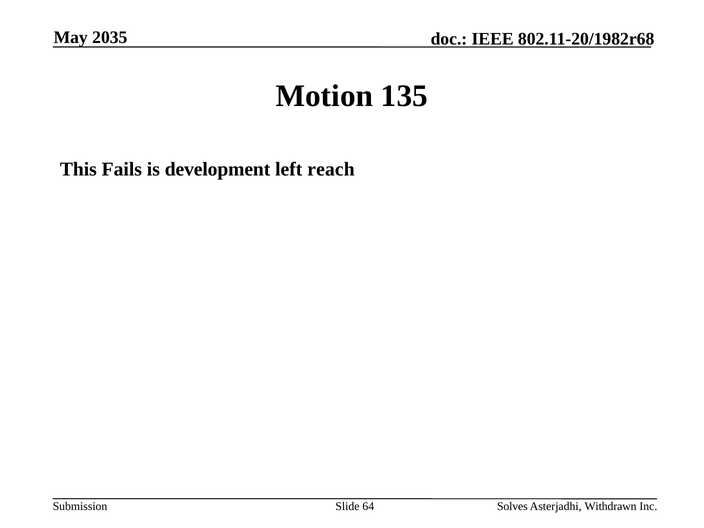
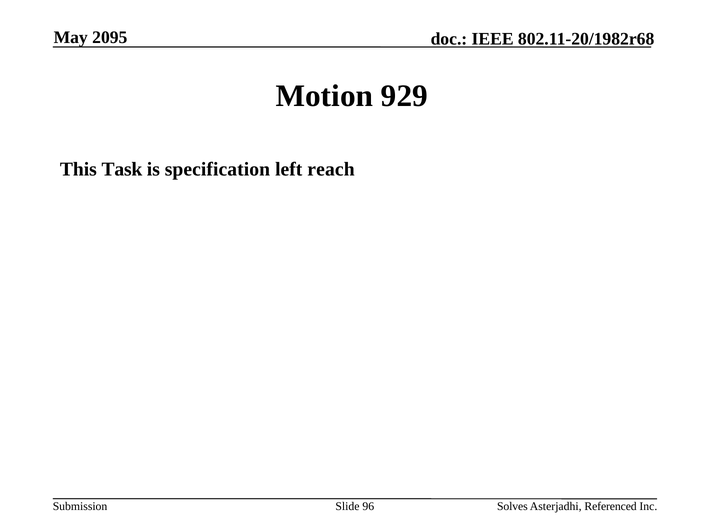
2035: 2035 -> 2095 (110, 37)
135: 135 -> 929 (404, 96)
Fails: Fails -> Task (122, 169)
development: development -> specification (217, 169)
64: 64 -> 96 (368, 506)
Withdrawn: Withdrawn -> Referenced (611, 506)
